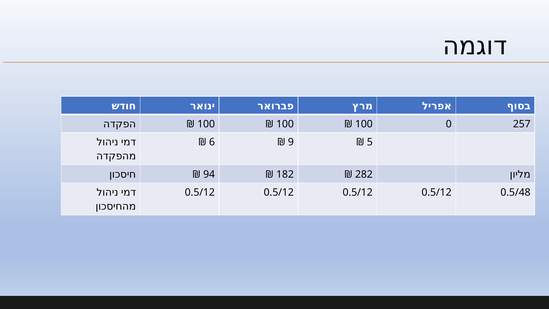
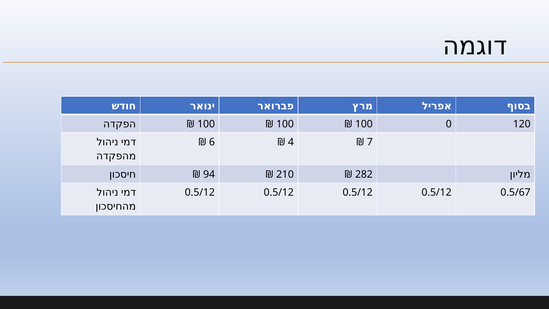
257: 257 -> 120 (522, 124)
9: 9 -> 4 (291, 142)
5: 5 -> 7 (370, 142)
182: 182 -> 210 (285, 174)
0.5/48: 0.5/48 -> 0.5/67 (515, 192)
